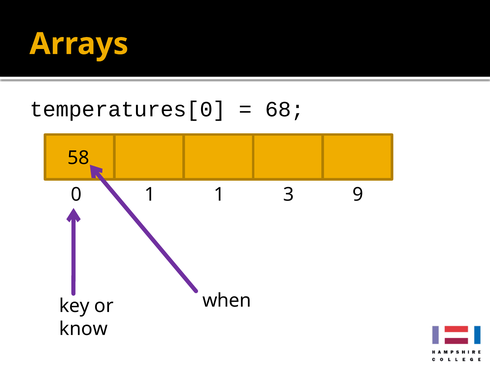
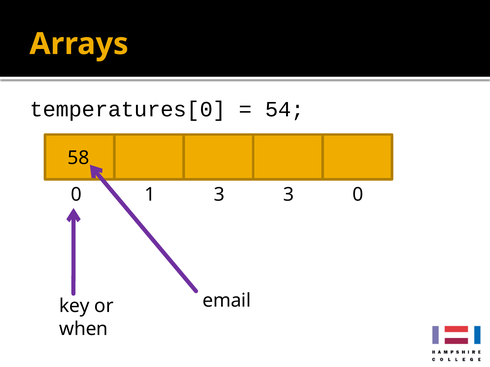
68: 68 -> 54 (285, 109)
1: 1 -> 3 (219, 195)
3 9: 9 -> 0 (358, 195)
when: when -> email (227, 301)
know: know -> when (84, 329)
